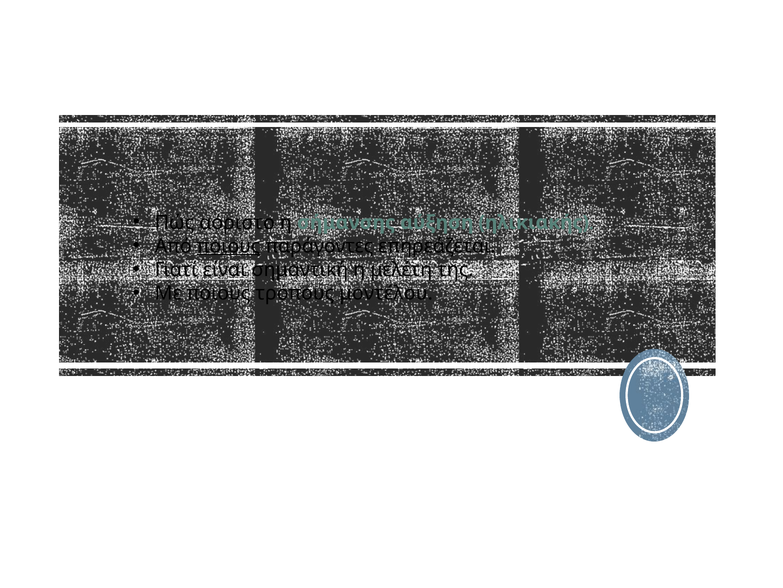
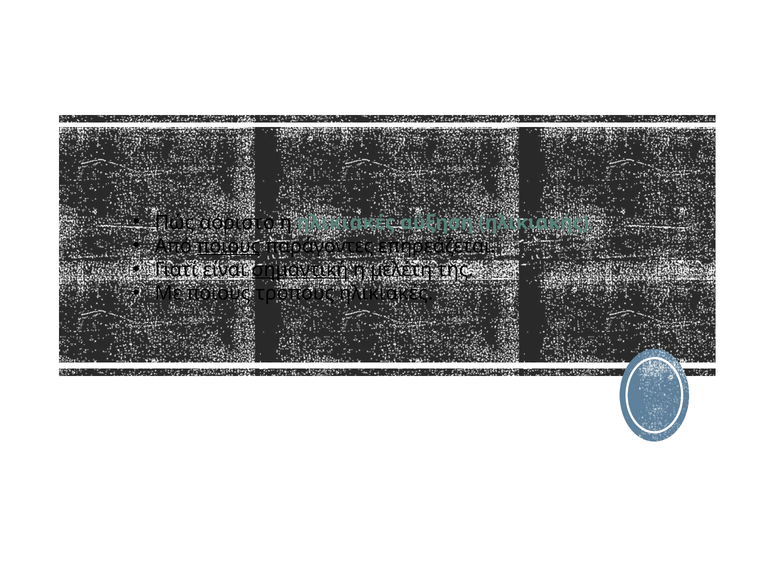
η σήμανσης: σήμανσης -> ηλικιακές (346, 222)
σημαντική underline: none -> present (300, 269)
τρόπους μοντέλου: μοντέλου -> ηλικιακές (386, 293)
